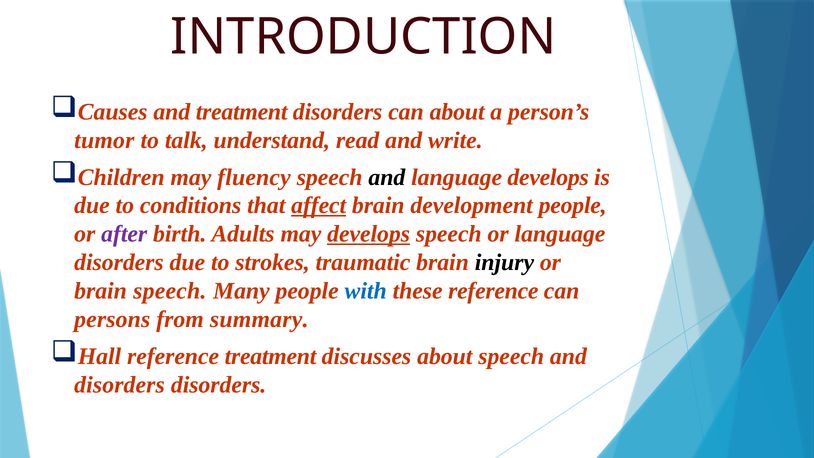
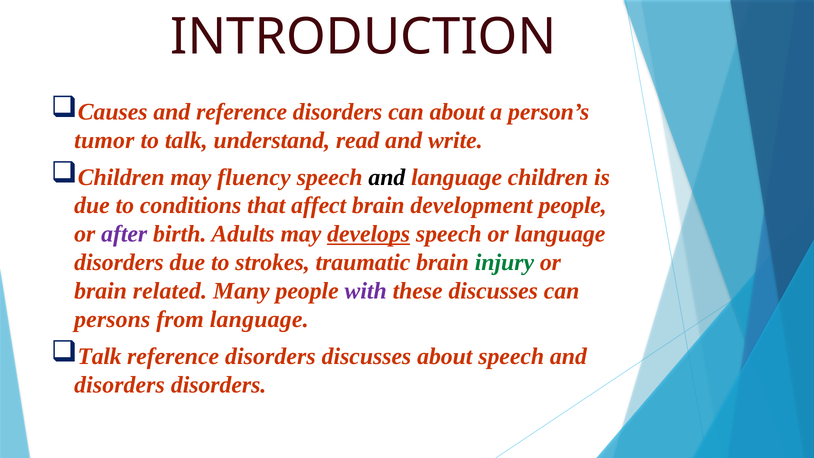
and treatment: treatment -> reference (242, 112)
language develops: develops -> children (548, 177)
affect underline: present -> none (319, 206)
injury colour: black -> green (504, 262)
brain speech: speech -> related (170, 291)
with colour: blue -> purple (366, 291)
these reference: reference -> discusses (493, 291)
from summary: summary -> language (259, 319)
Hall: Hall -> Talk (100, 356)
treatment: treatment -> disorders (270, 356)
